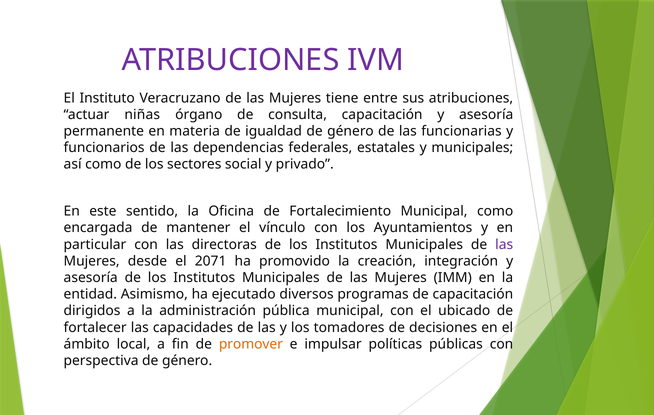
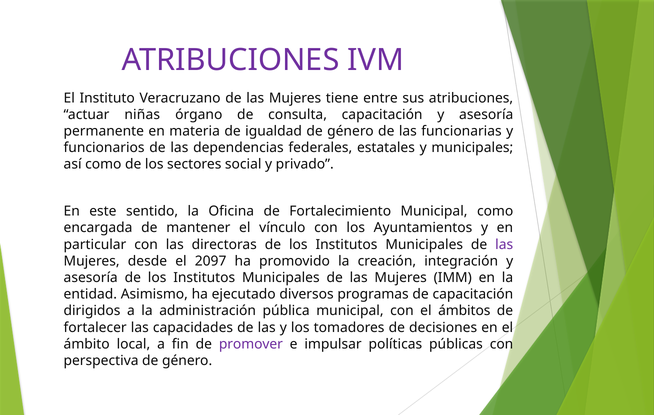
2071: 2071 -> 2097 (211, 261)
ubicado: ubicado -> ámbitos (464, 311)
promover colour: orange -> purple (251, 344)
